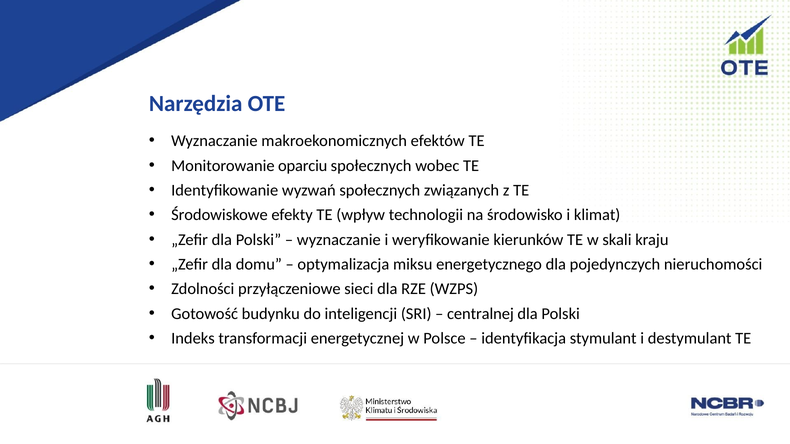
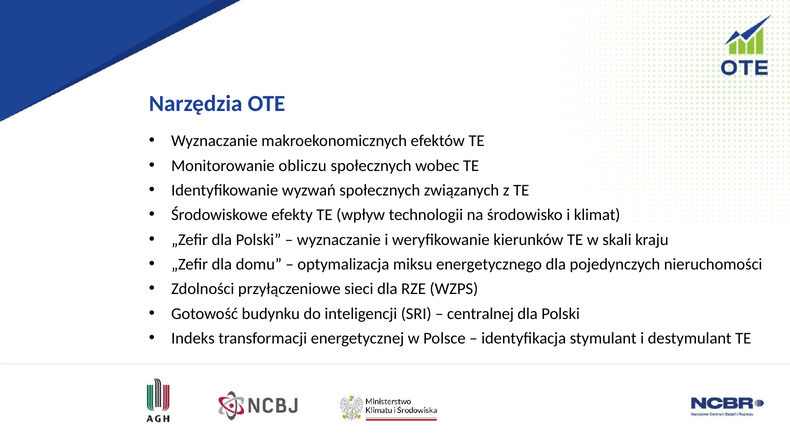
oparciu: oparciu -> obliczu (303, 166)
